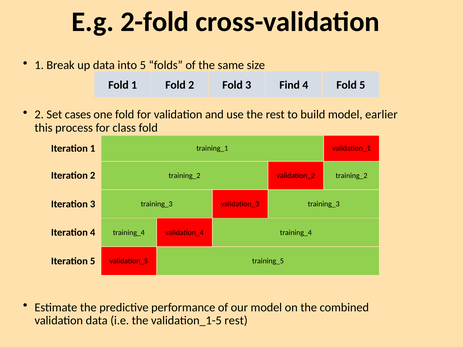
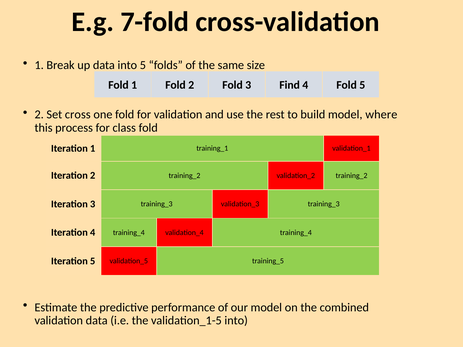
2-fold: 2-fold -> 7-fold (155, 22)
cases: cases -> cross (78, 115)
earlier: earlier -> where (381, 115)
validation_1-5 rest: rest -> into (236, 321)
